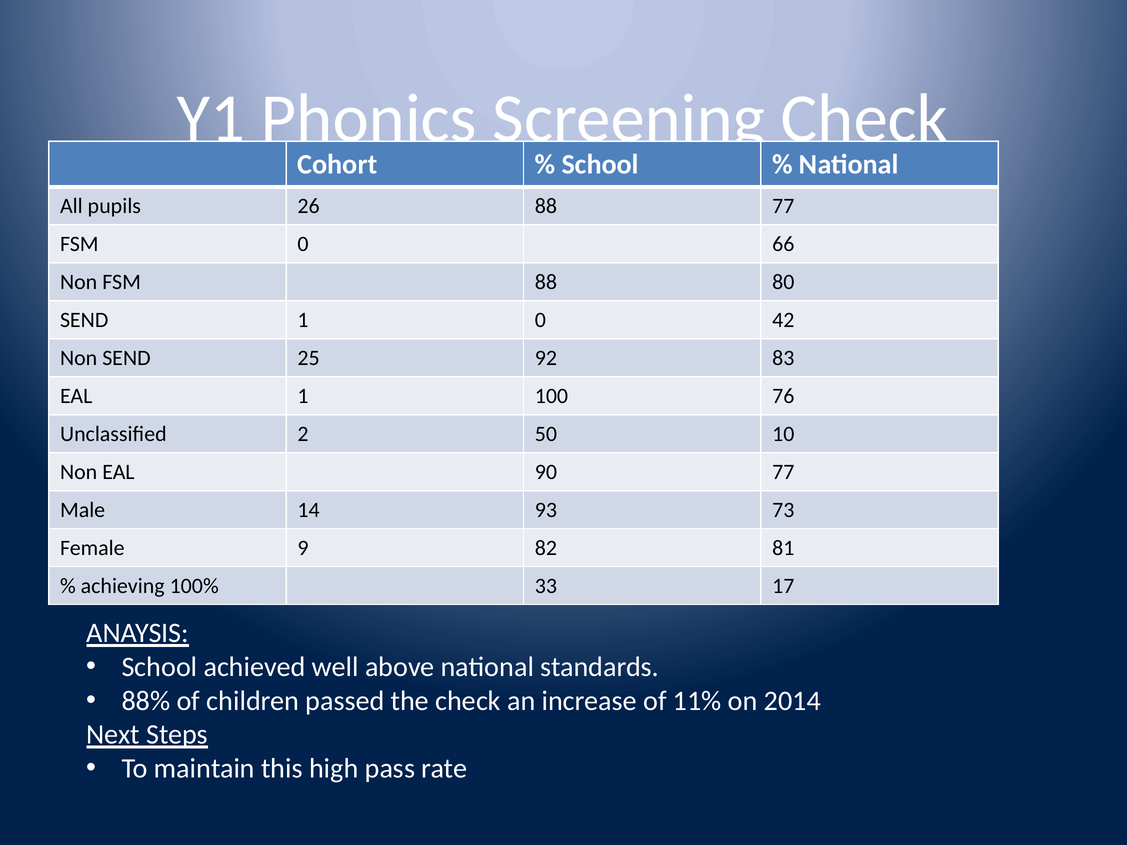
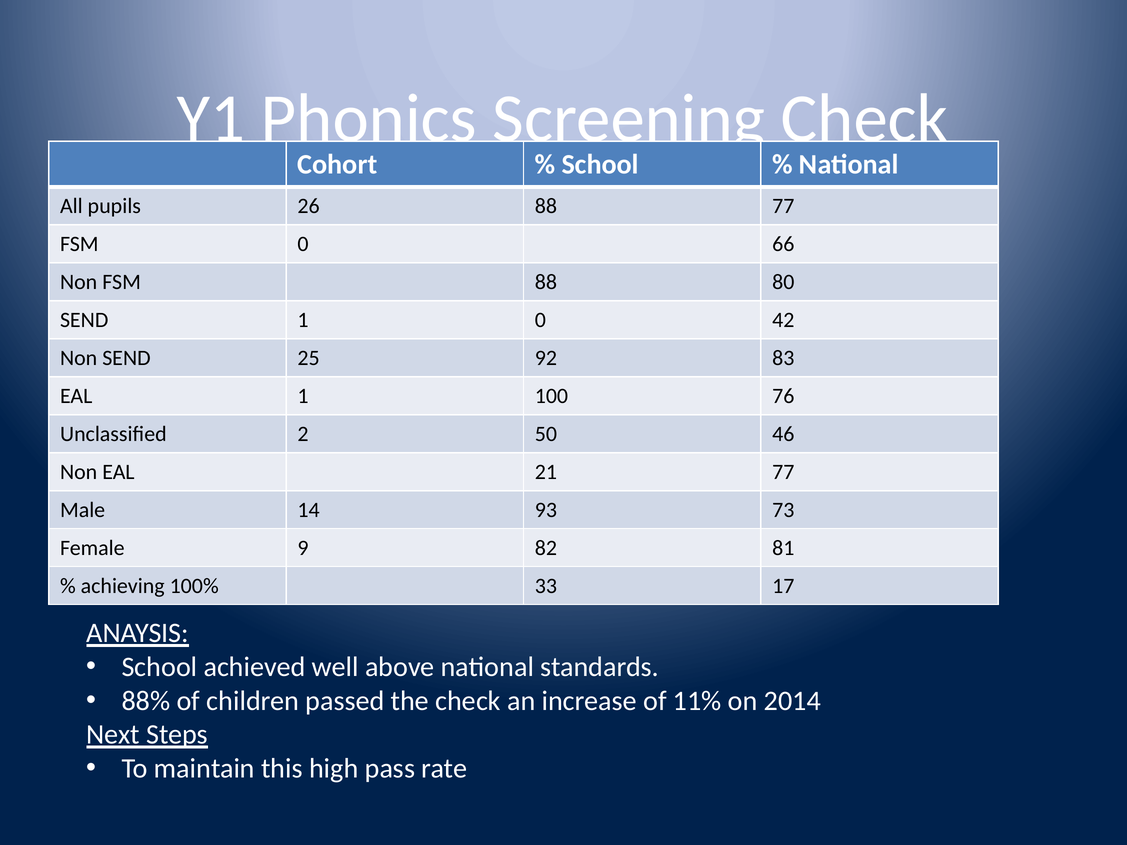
10: 10 -> 46 (783, 434)
90: 90 -> 21 (546, 472)
